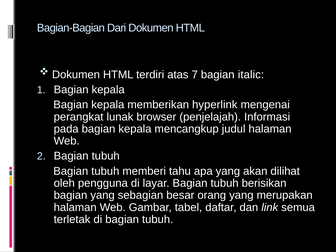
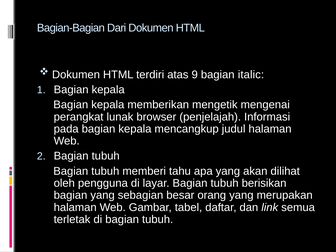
7: 7 -> 9 (195, 75)
hyperlink: hyperlink -> mengetik (215, 105)
